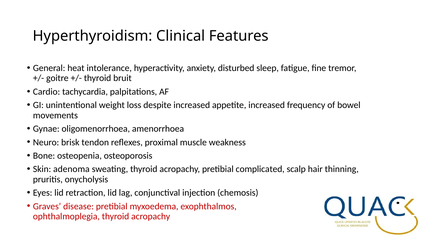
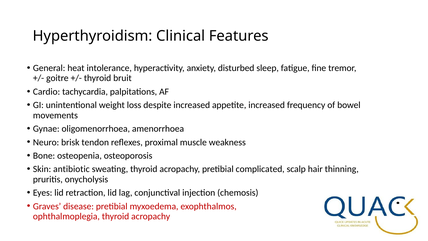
adenoma: adenoma -> antibiotic (71, 169)
